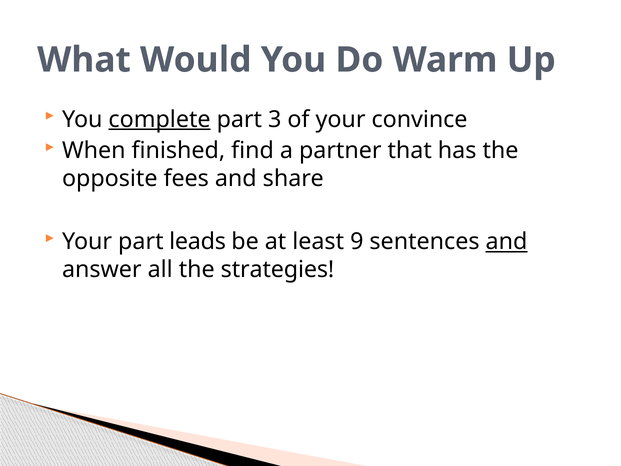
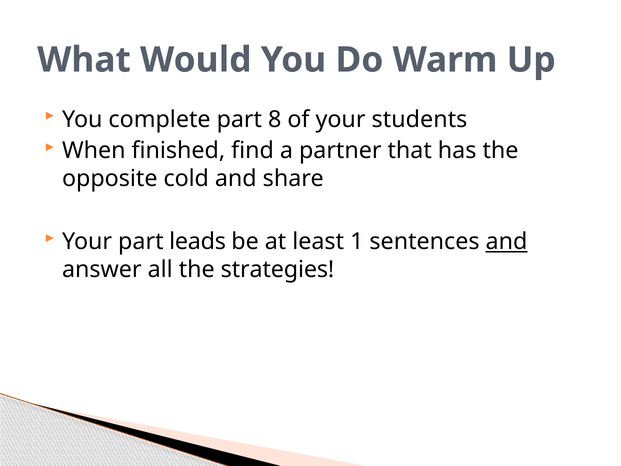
complete underline: present -> none (160, 119)
3: 3 -> 8 (275, 119)
convince: convince -> students (419, 119)
fees: fees -> cold (186, 179)
9: 9 -> 1 (357, 241)
